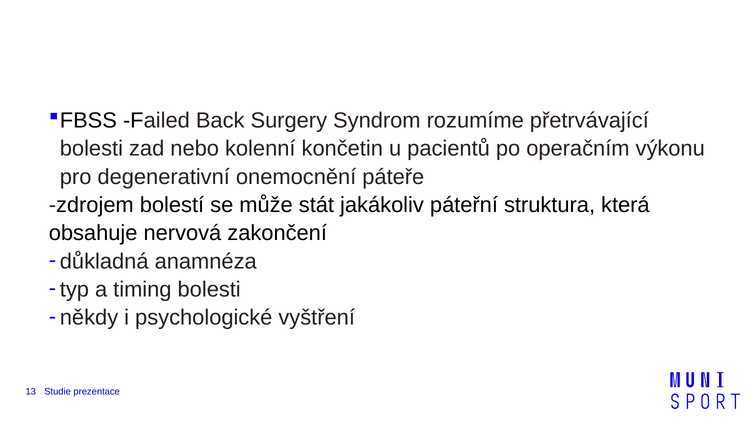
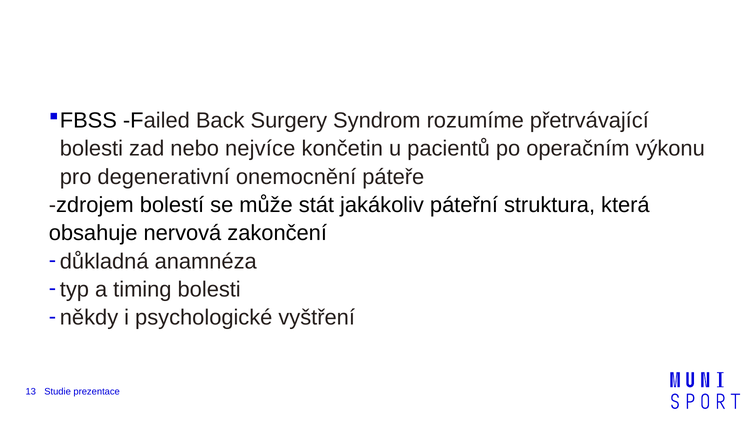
kolenní: kolenní -> nejvíce (260, 149)
